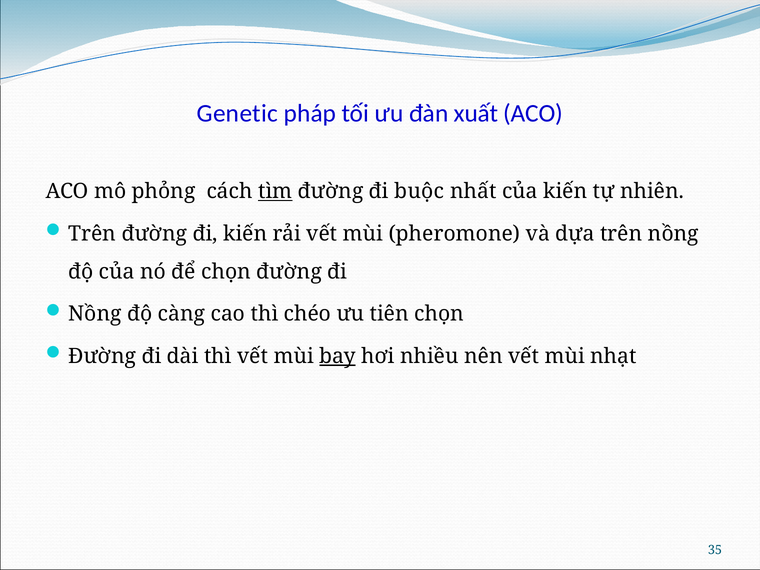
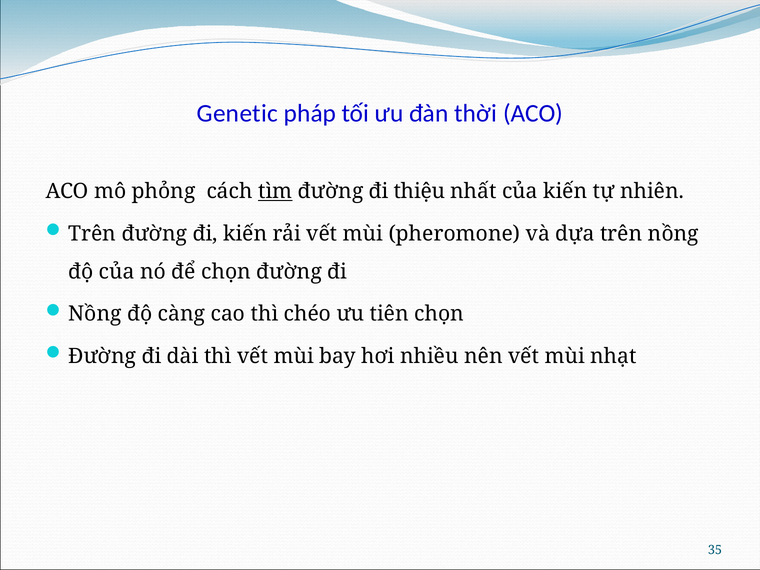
xuất: xuất -> thời (476, 113)
buộc: buộc -> thiệu (419, 191)
bay underline: present -> none (338, 356)
